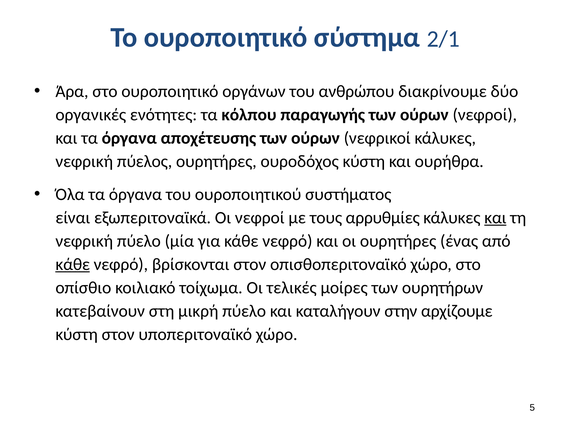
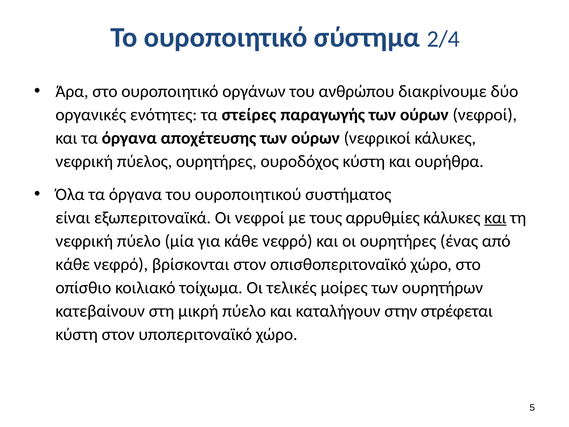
2/1: 2/1 -> 2/4 (443, 39)
κόλπου: κόλπου -> στείρες (249, 115)
κάθε underline: present -> none (73, 264)
αρχίζουμε: αρχίζουμε -> στρέφεται (457, 311)
